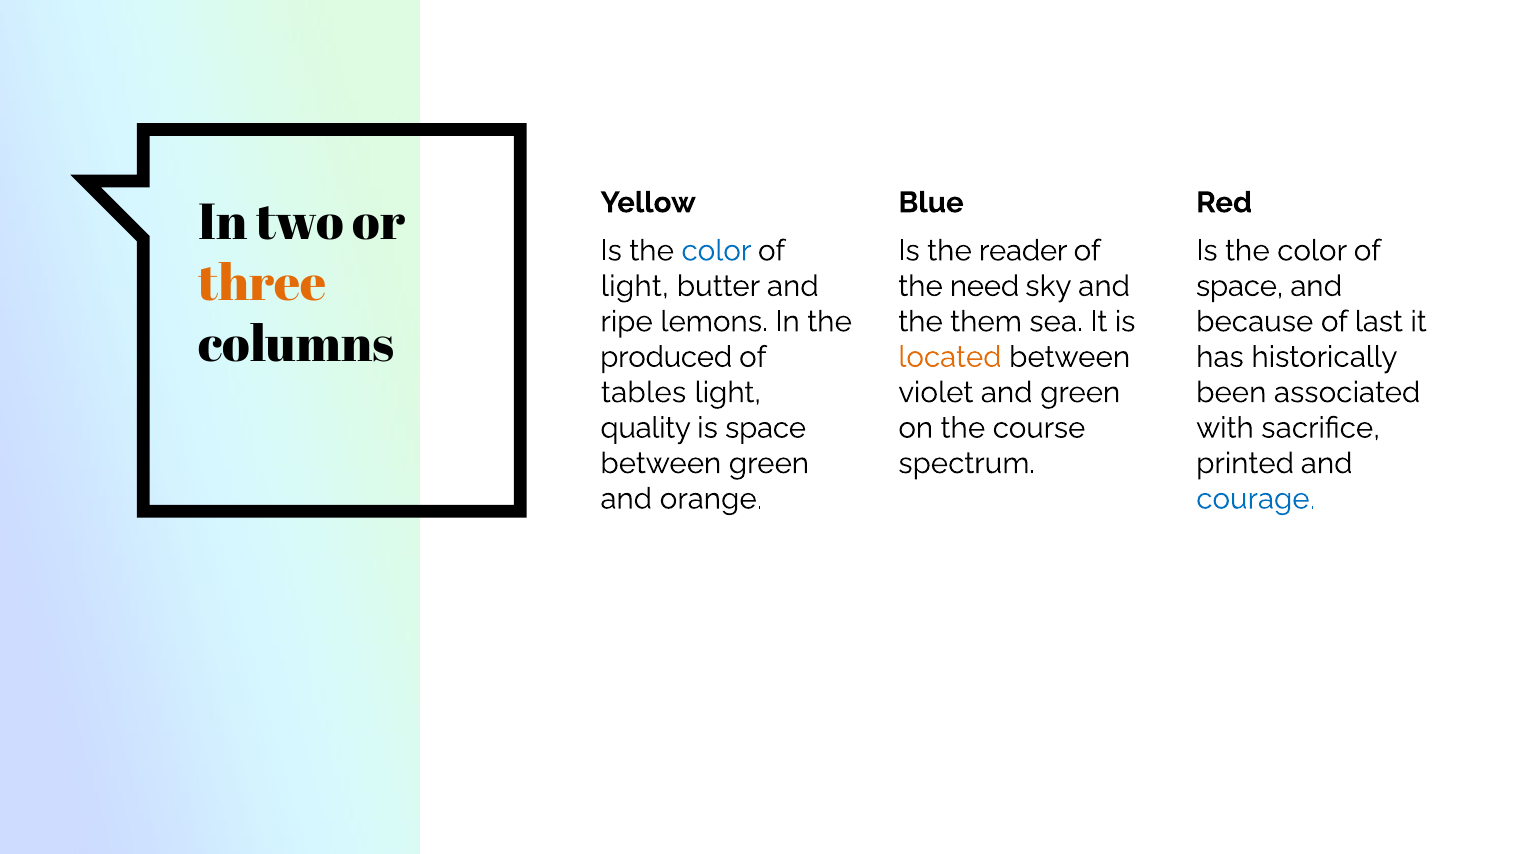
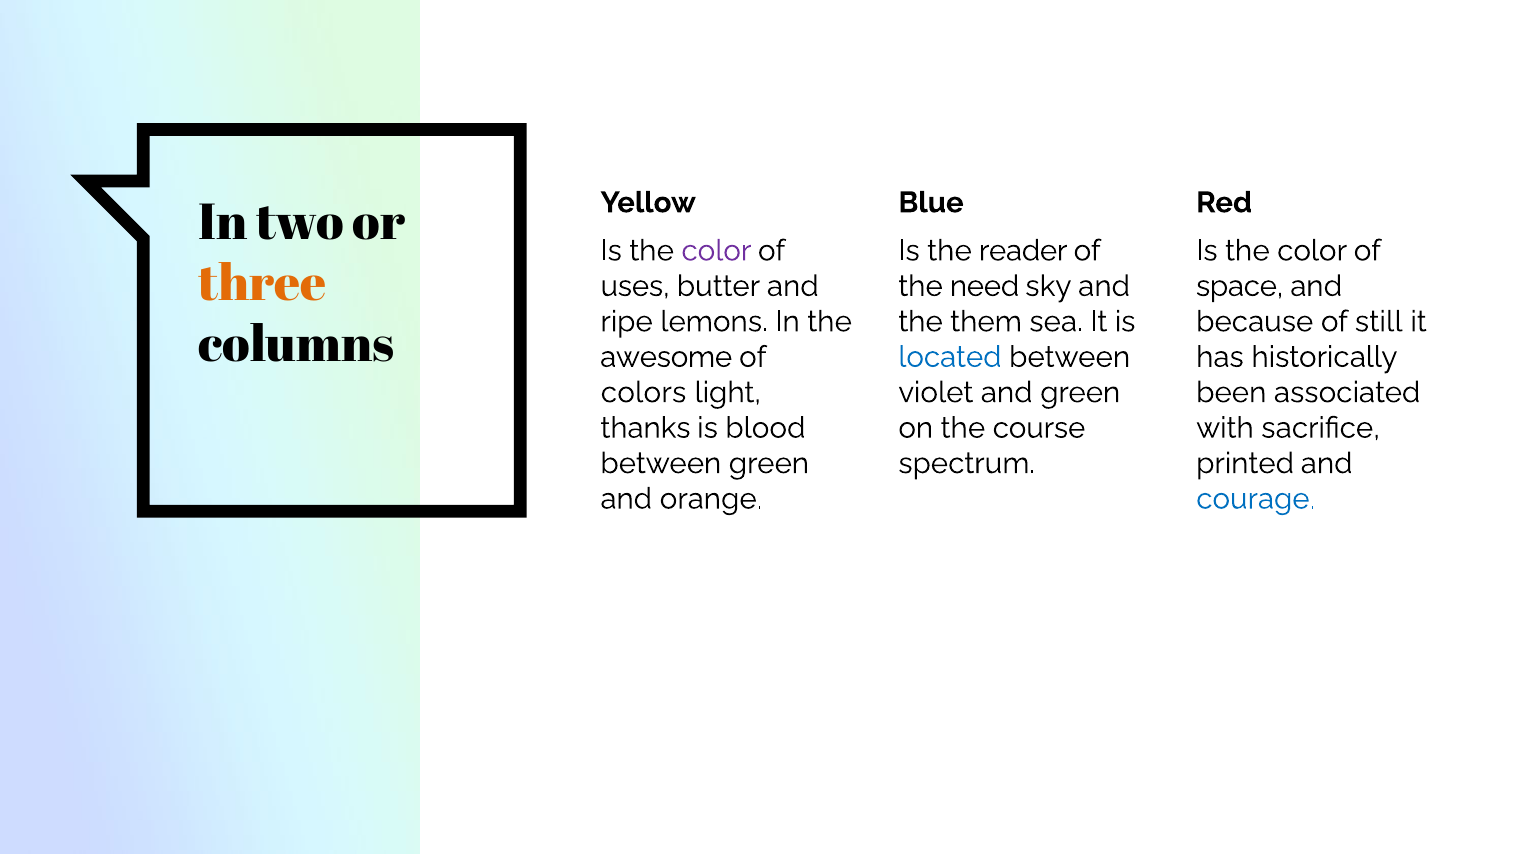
color colour: blue -> purple (716, 251)
light: light -> uses (635, 286)
last: last -> still (1379, 322)
produced: produced -> awesome (666, 357)
located colour: orange -> blue (950, 357)
tables: tables -> colors (644, 393)
quality: quality -> thanks (646, 428)
is space: space -> blood (765, 428)
